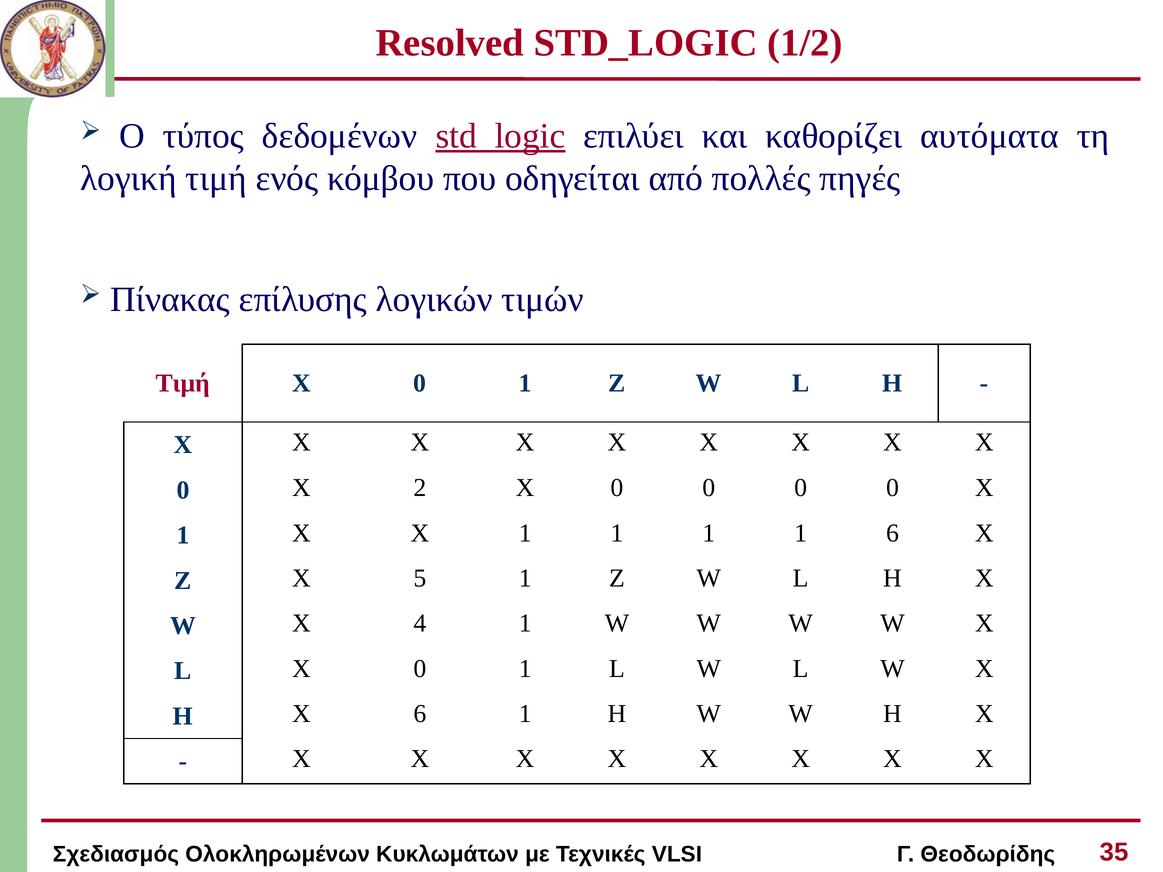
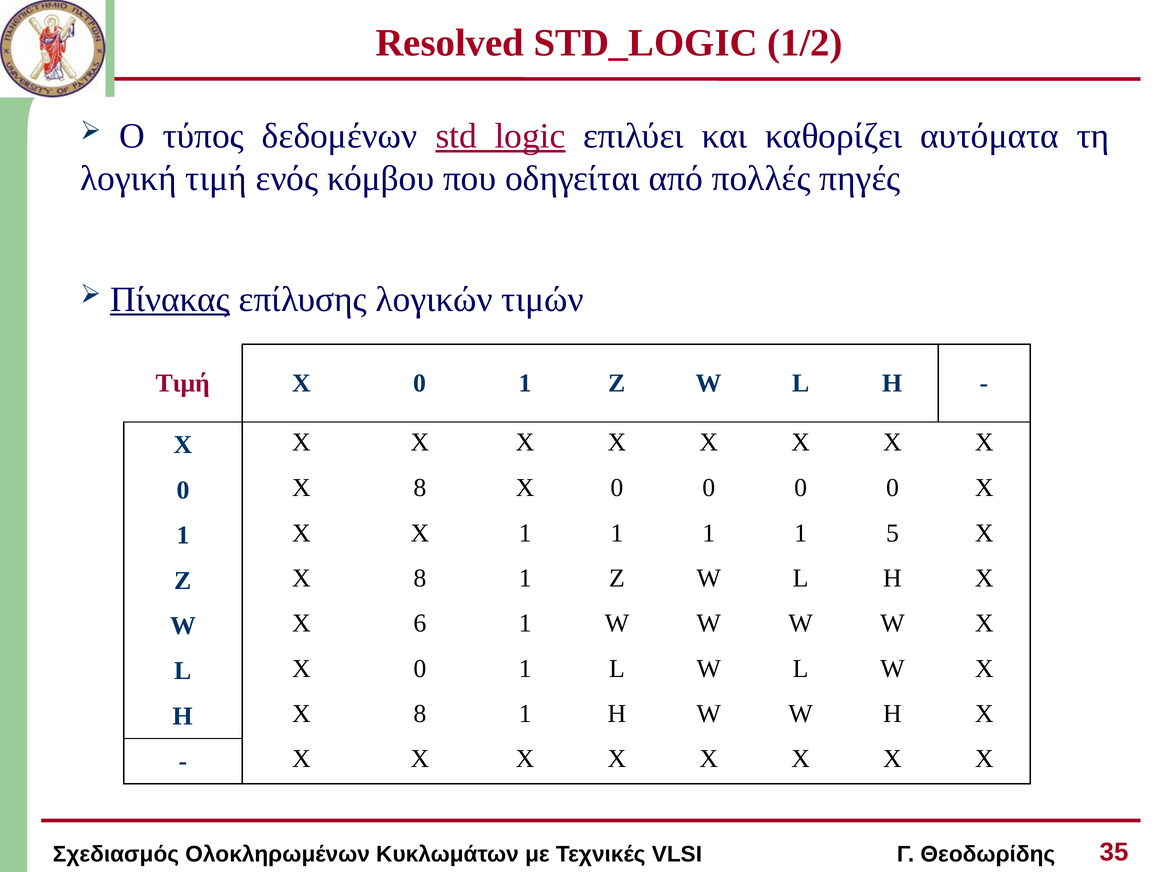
Πίνακας underline: none -> present (170, 299)
0 X 2: 2 -> 8 (420, 488)
1 6: 6 -> 5 (892, 533)
Z X 5: 5 -> 8 (420, 578)
4: 4 -> 6 (420, 624)
H X 6: 6 -> 8 (420, 714)
